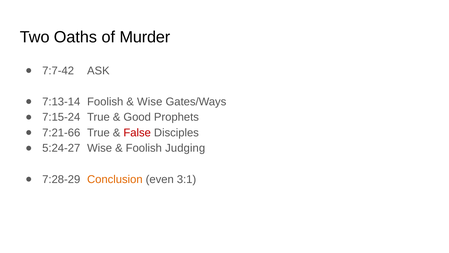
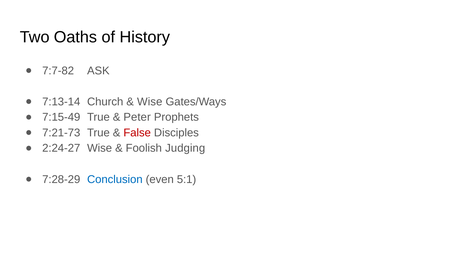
Murder: Murder -> History (145, 37)
7:7-42: 7:7-42 -> 7:7-82 (58, 71)
7:13-14 Foolish: Foolish -> Church (105, 102)
7:15-24: 7:15-24 -> 7:15-49 (61, 117)
Good: Good -> Peter (137, 117)
7:21-66: 7:21-66 -> 7:21-73 (61, 133)
5:24-27: 5:24-27 -> 2:24-27 (61, 148)
Conclusion colour: orange -> blue (115, 179)
3:1: 3:1 -> 5:1 (187, 179)
